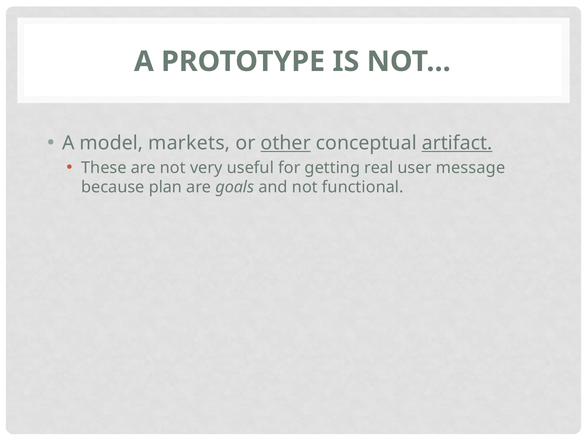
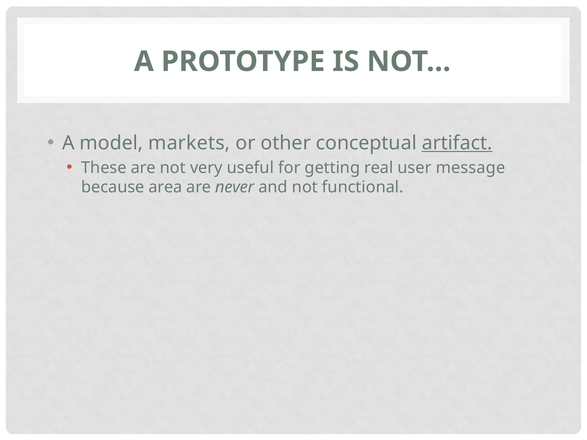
other underline: present -> none (286, 143)
plan: plan -> area (165, 187)
goals: goals -> never (235, 187)
